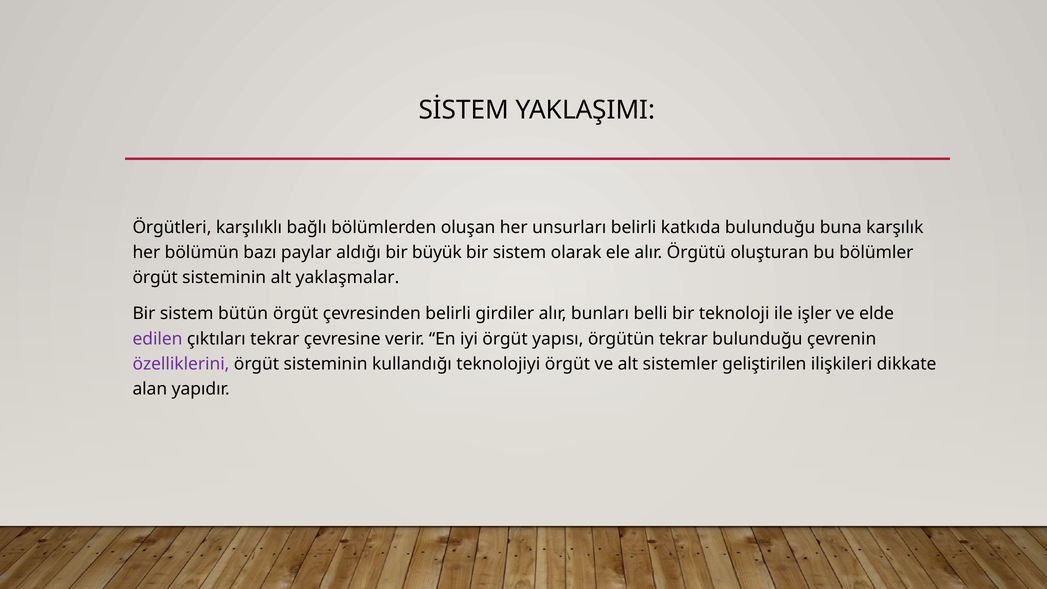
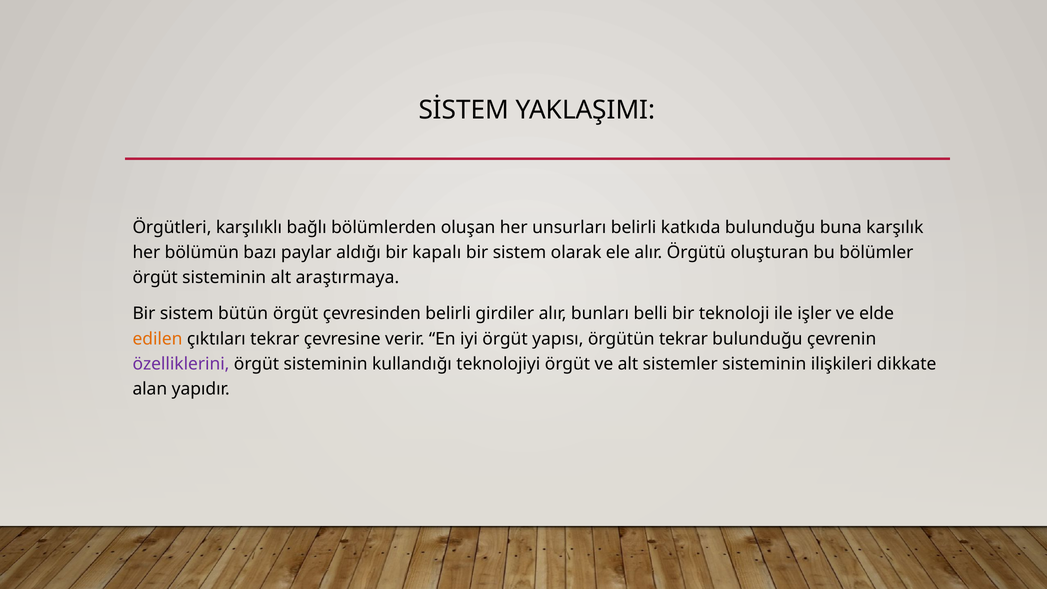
büyük: büyük -> kapalı (437, 253)
yaklaşmalar: yaklaşmalar -> araştırmaya (347, 278)
edilen colour: purple -> orange (158, 339)
sistemler geliştirilen: geliştirilen -> sisteminin (764, 364)
